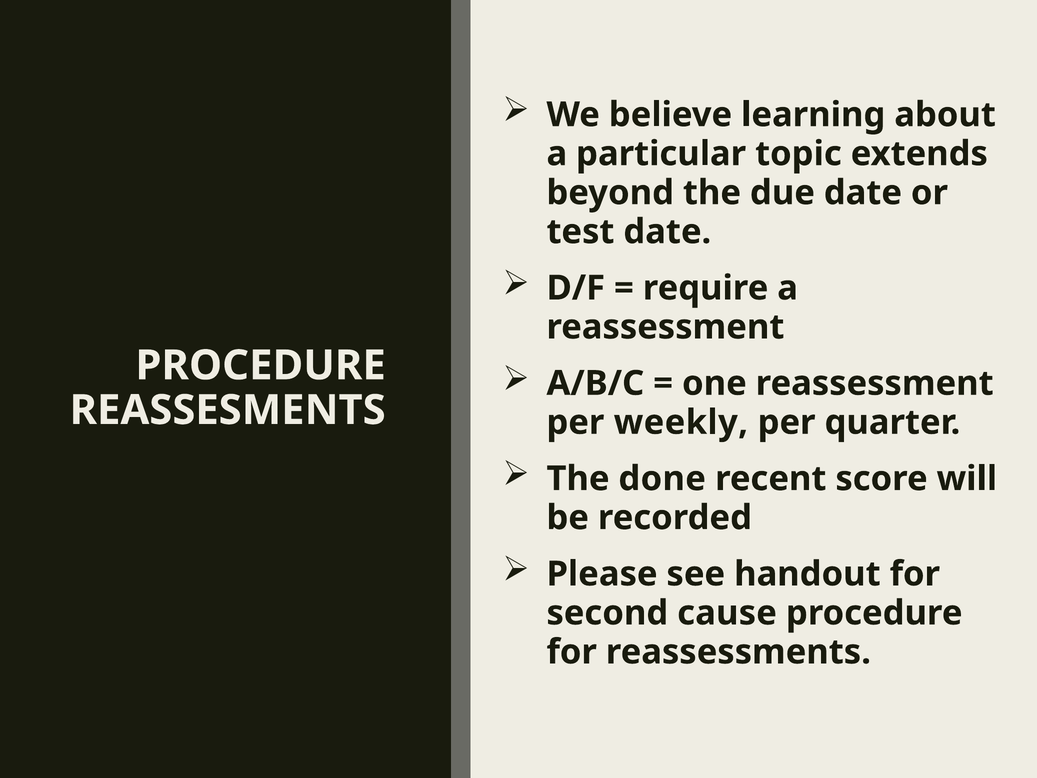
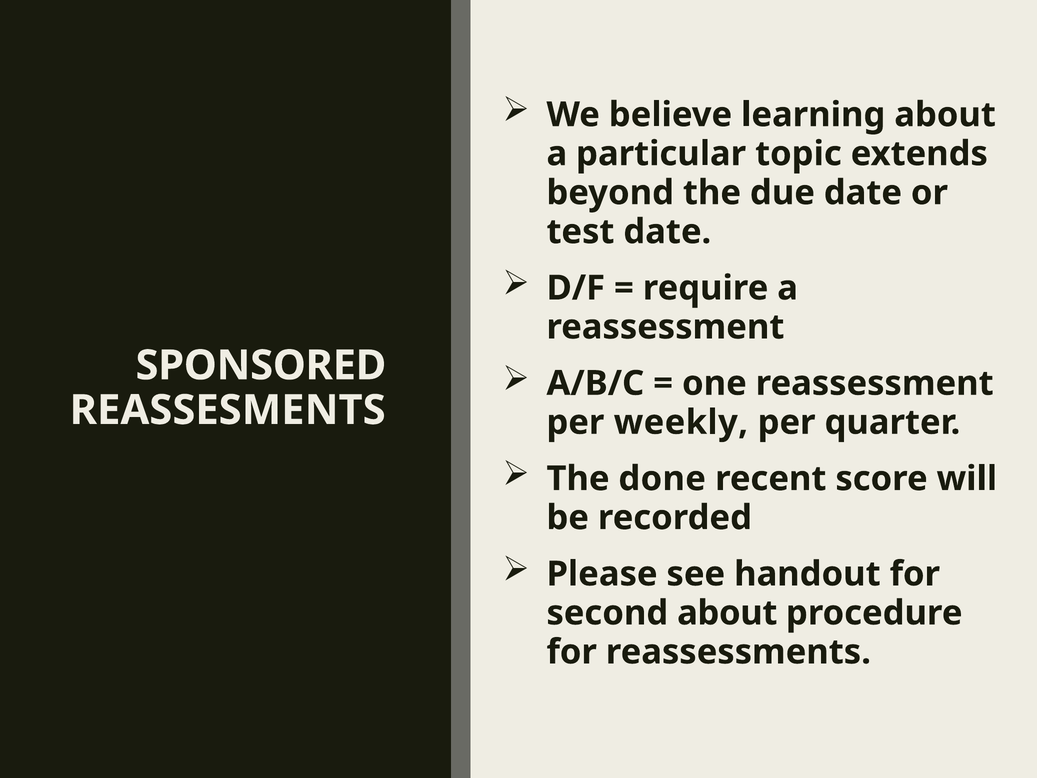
PROCEDURE: PROCEDURE -> SPONSORED (261, 365)
second cause: cause -> about (727, 613)
